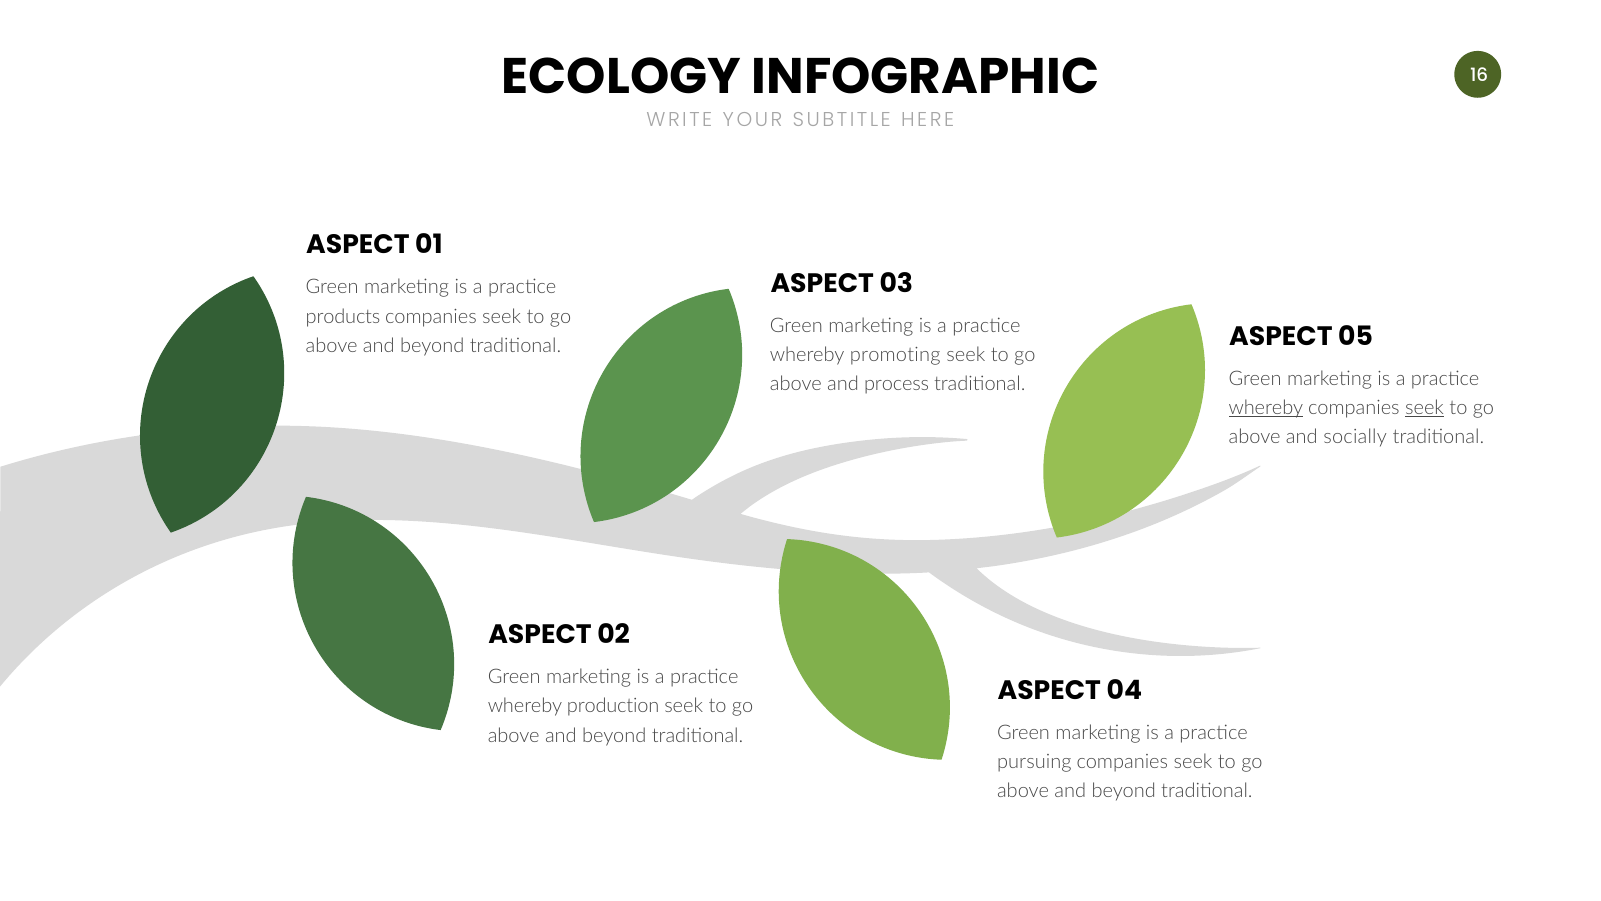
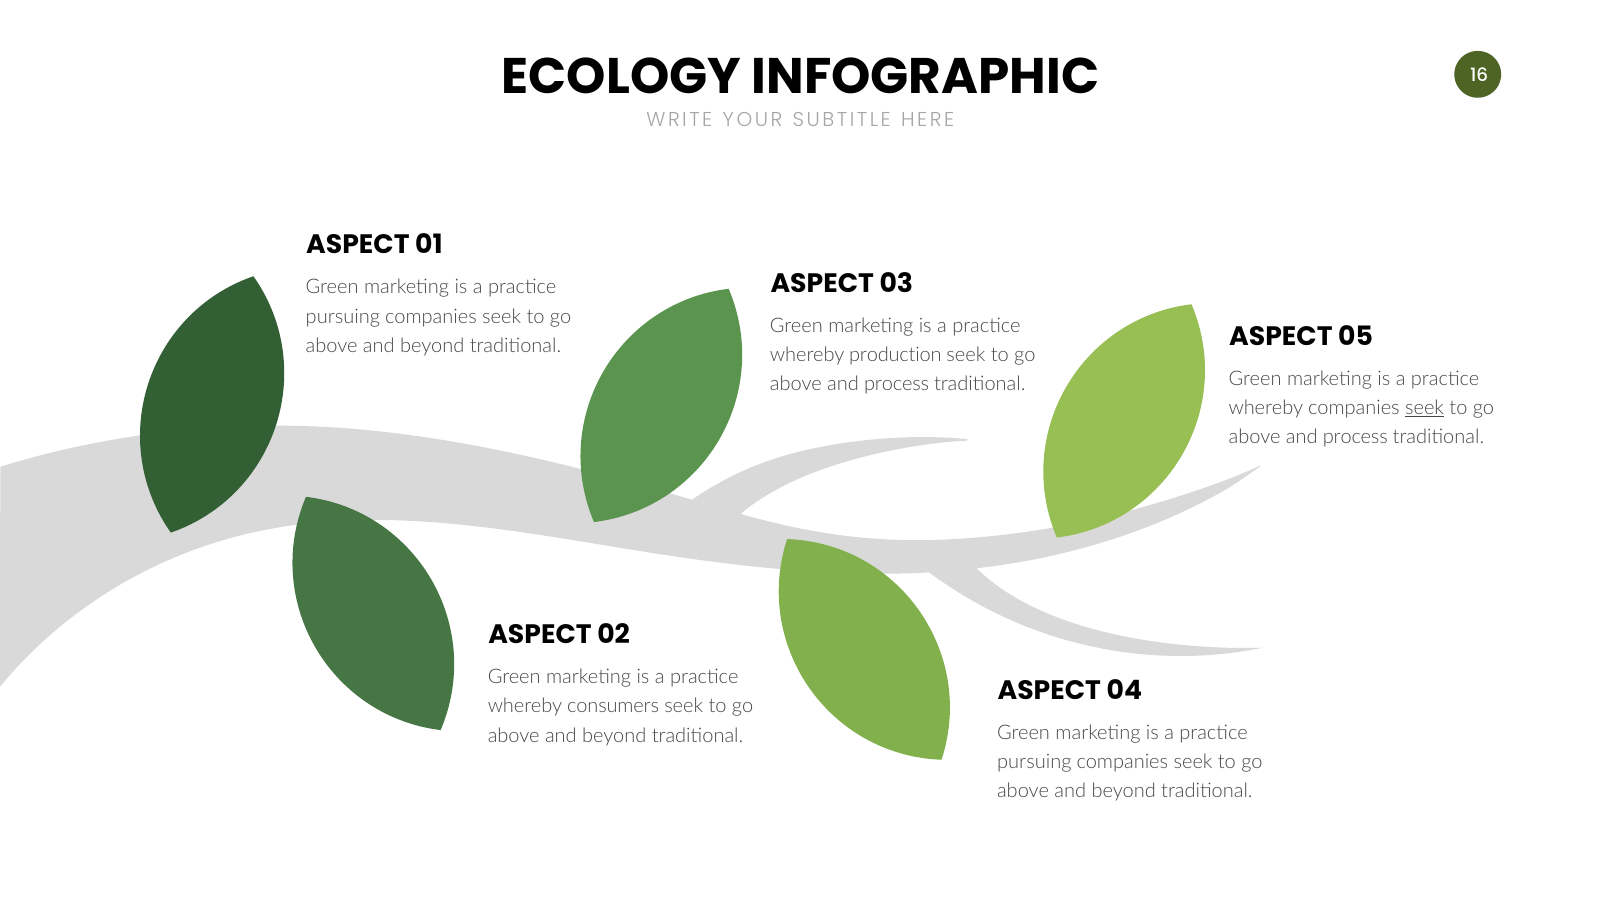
products: products -> pursuing (343, 316)
promoting: promoting -> production (895, 355)
whereby underline: present -> none (1266, 408)
socially: socially -> process (1355, 437)
production: production -> consumers (613, 706)
